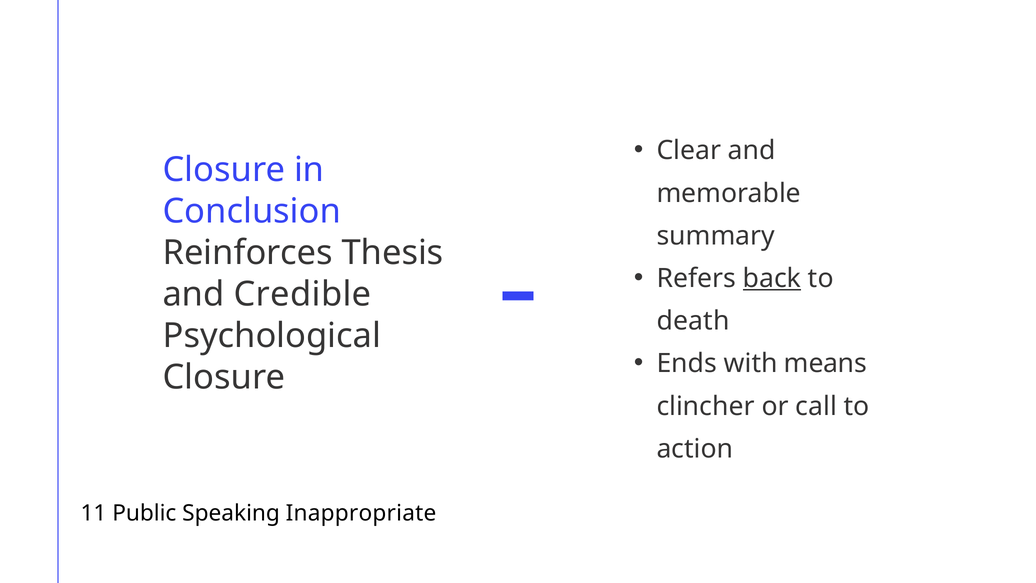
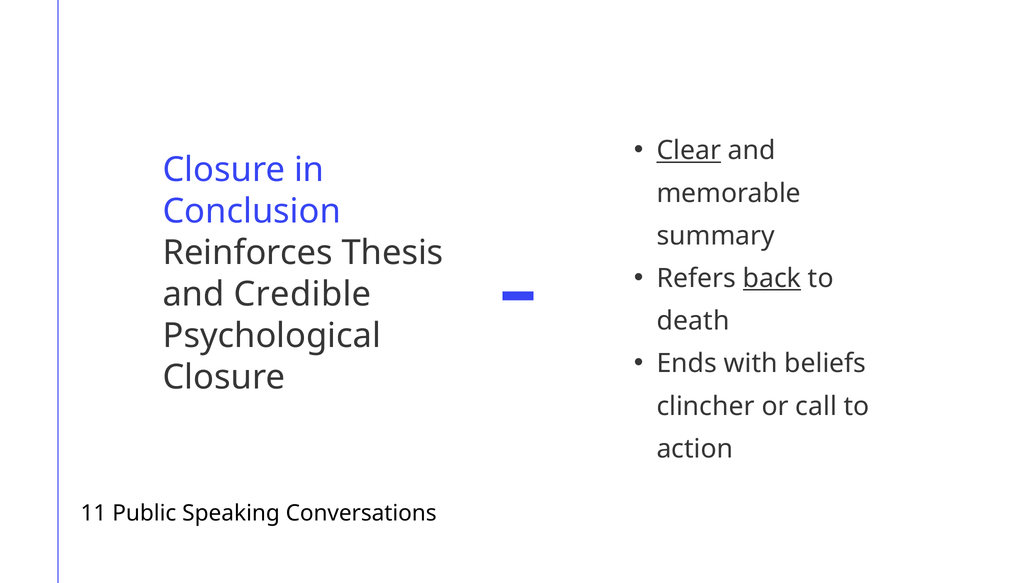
Clear underline: none -> present (689, 151)
means: means -> beliefs (825, 364)
Inappropriate: Inappropriate -> Conversations (361, 513)
